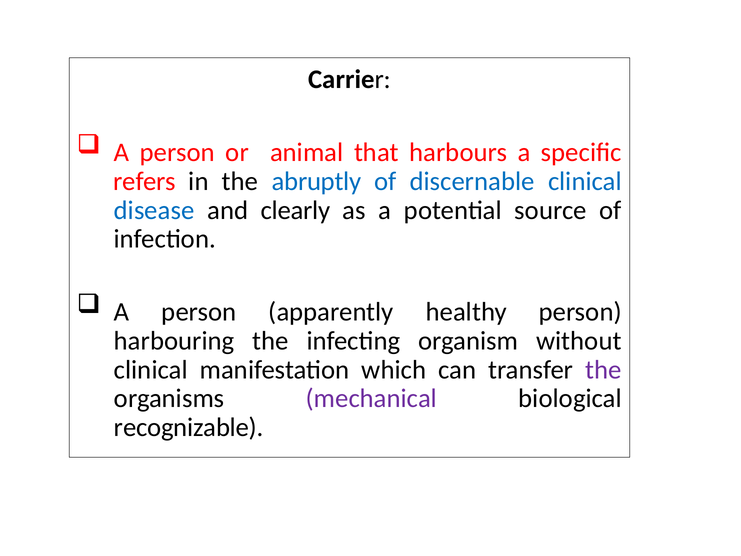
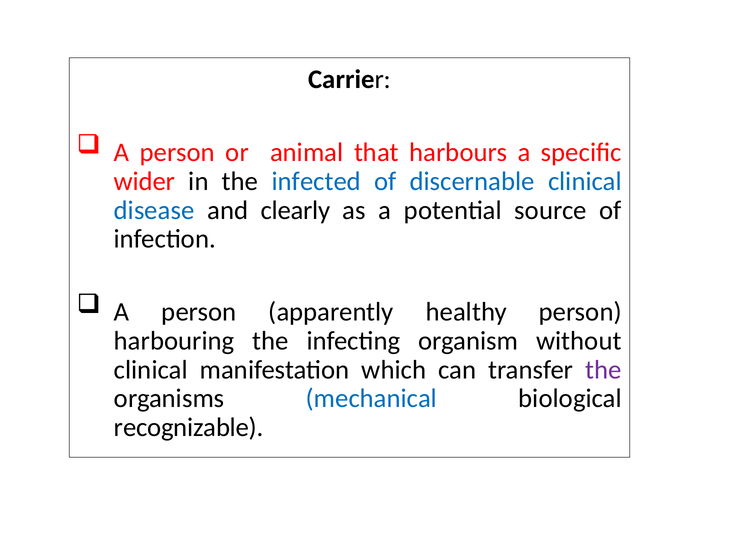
refers: refers -> wider (145, 181)
abruptly: abruptly -> infected (316, 181)
mechanical colour: purple -> blue (371, 398)
